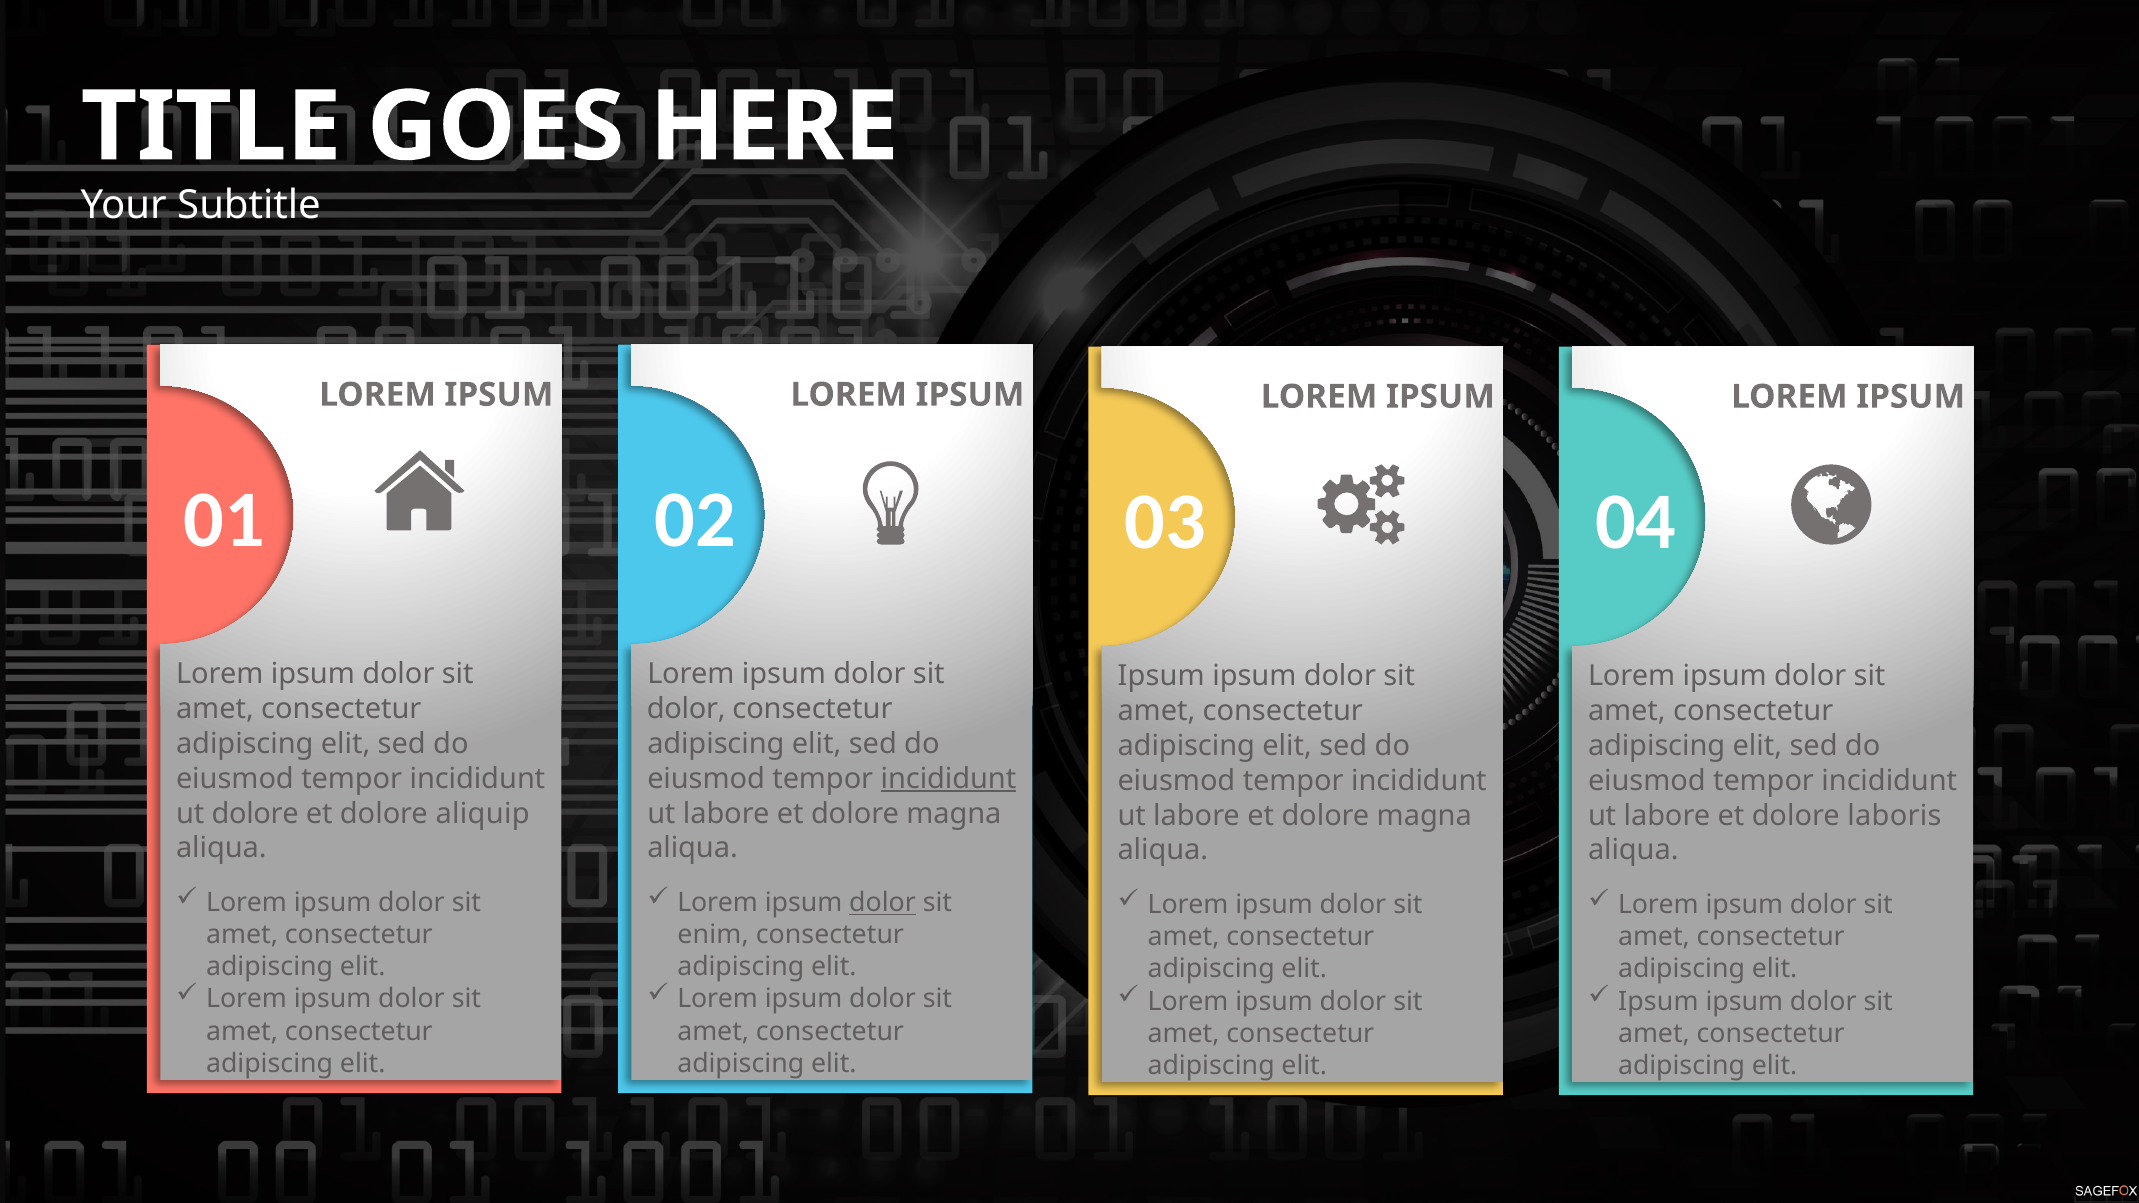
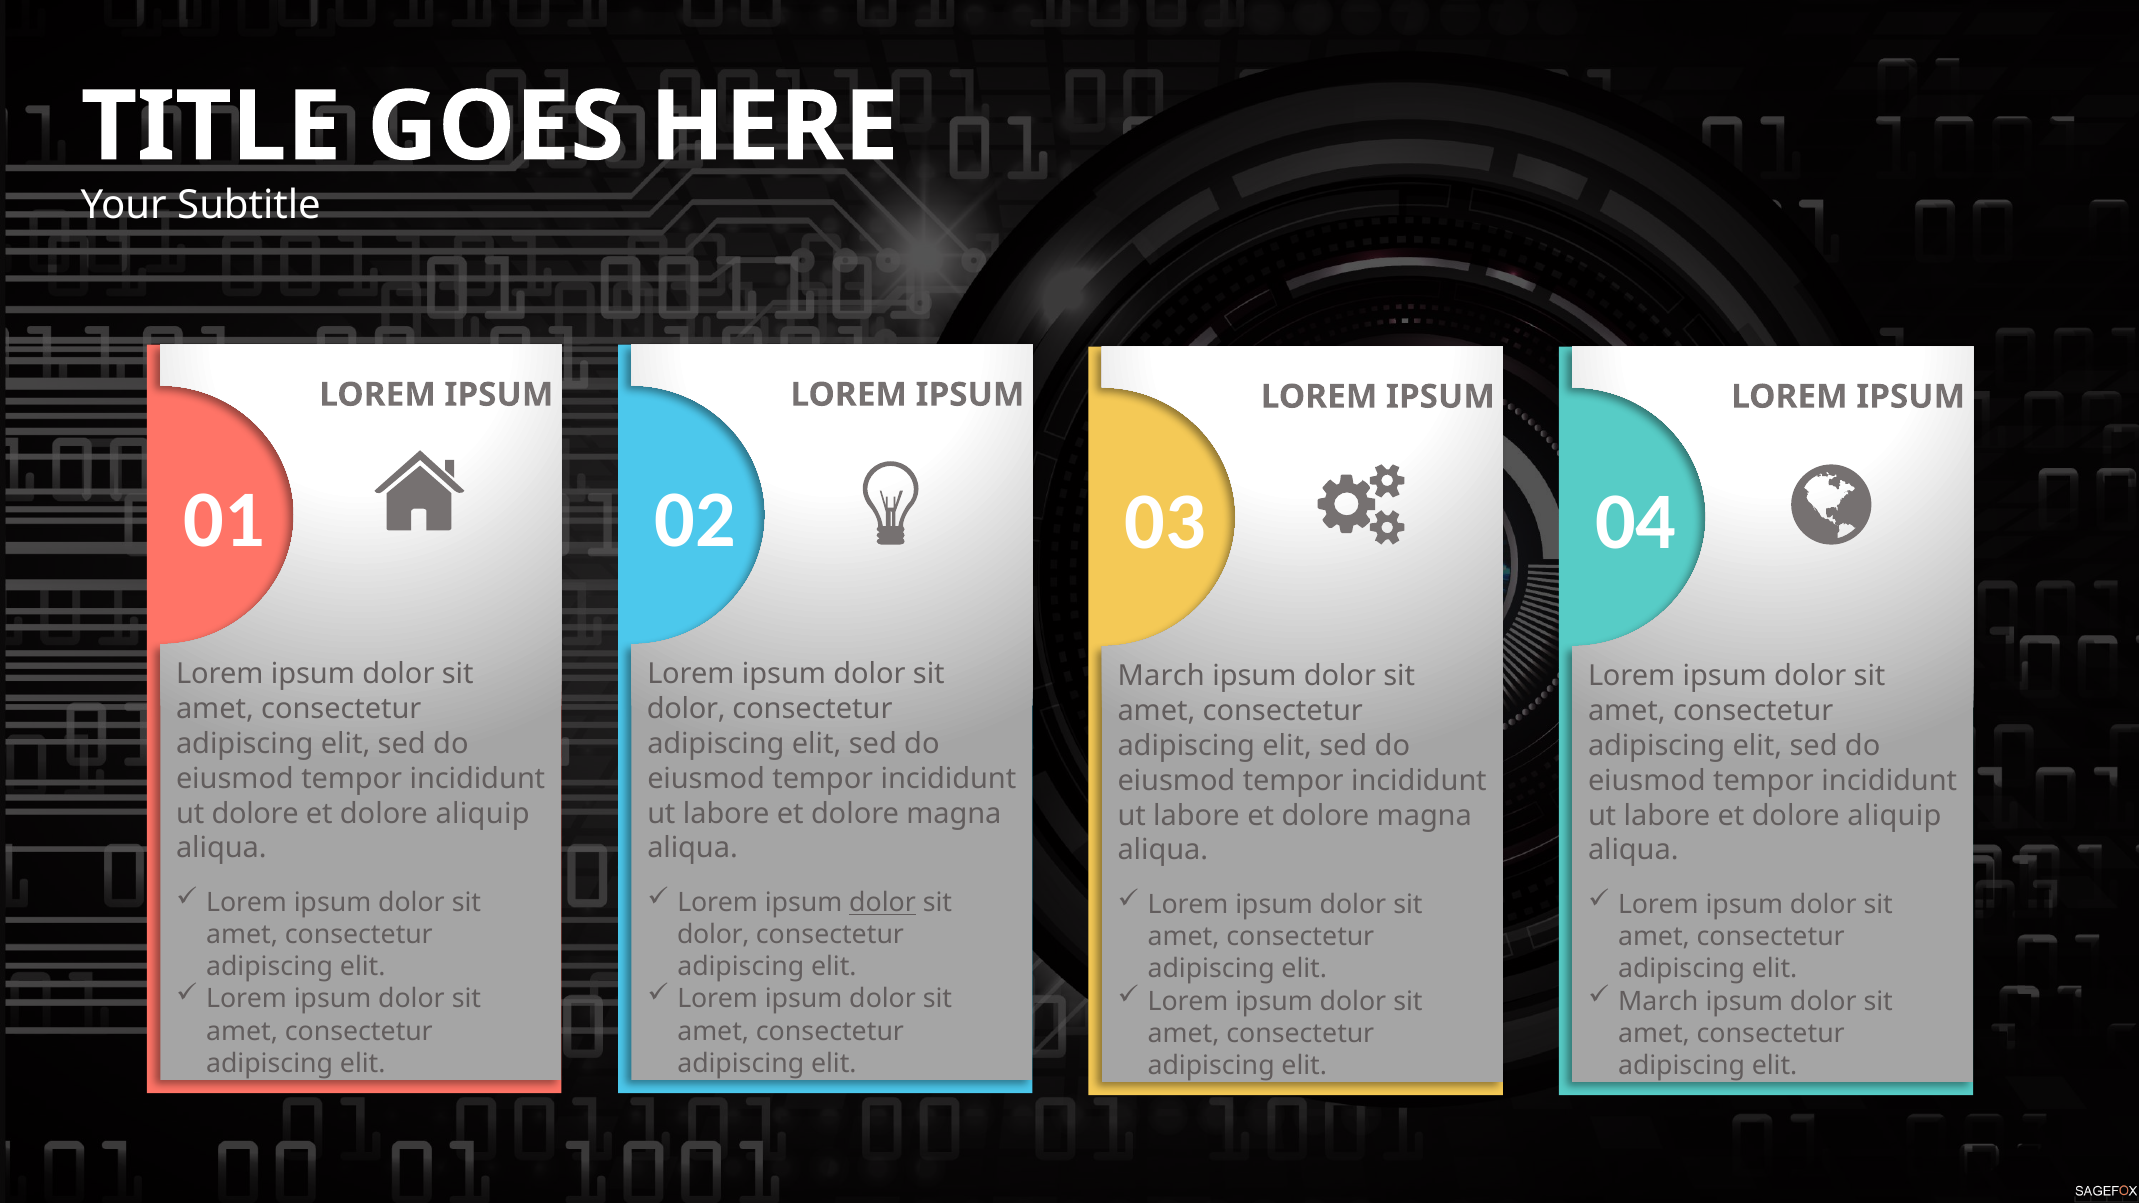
Ipsum: Ipsum -> March (1161, 676)
incididunt underline: present -> none (949, 779)
labore et dolore laboris: laboris -> aliquip (1894, 816)
enim: enim -> dolor (713, 935)
Ipsum: Ipsum -> March (1658, 1001)
